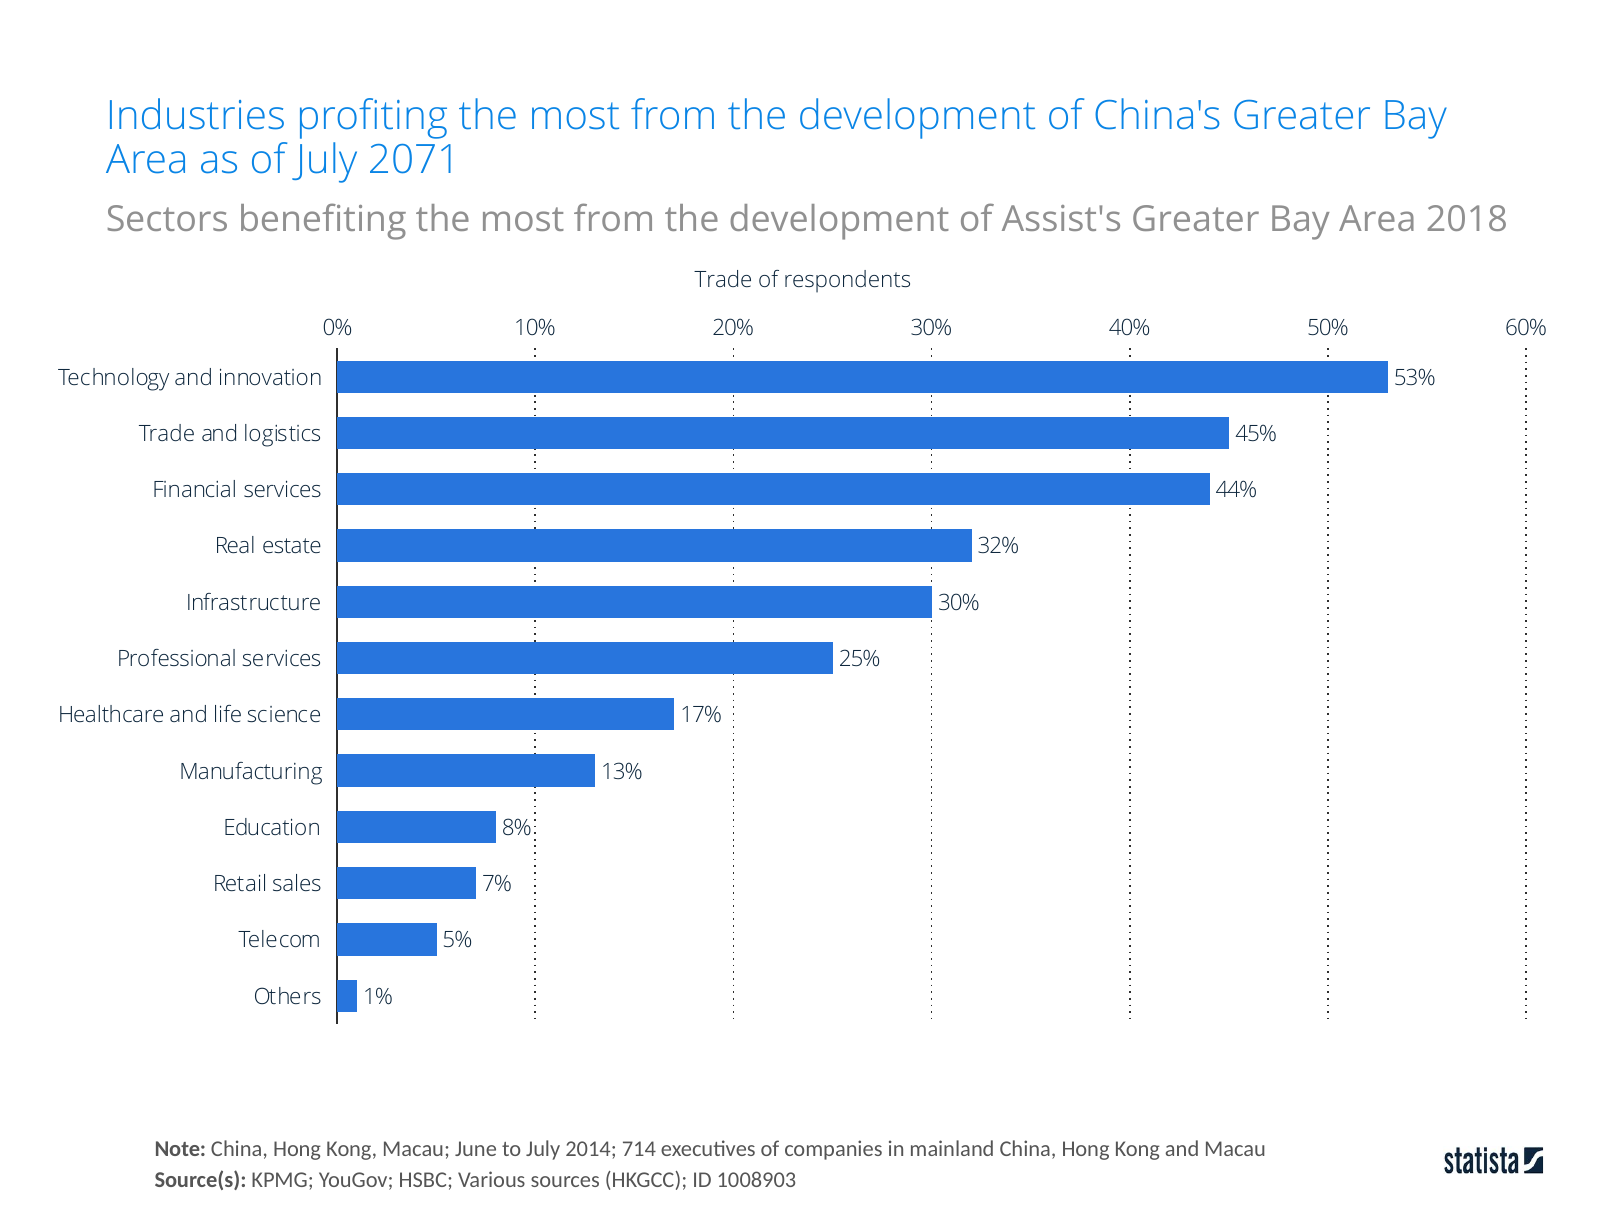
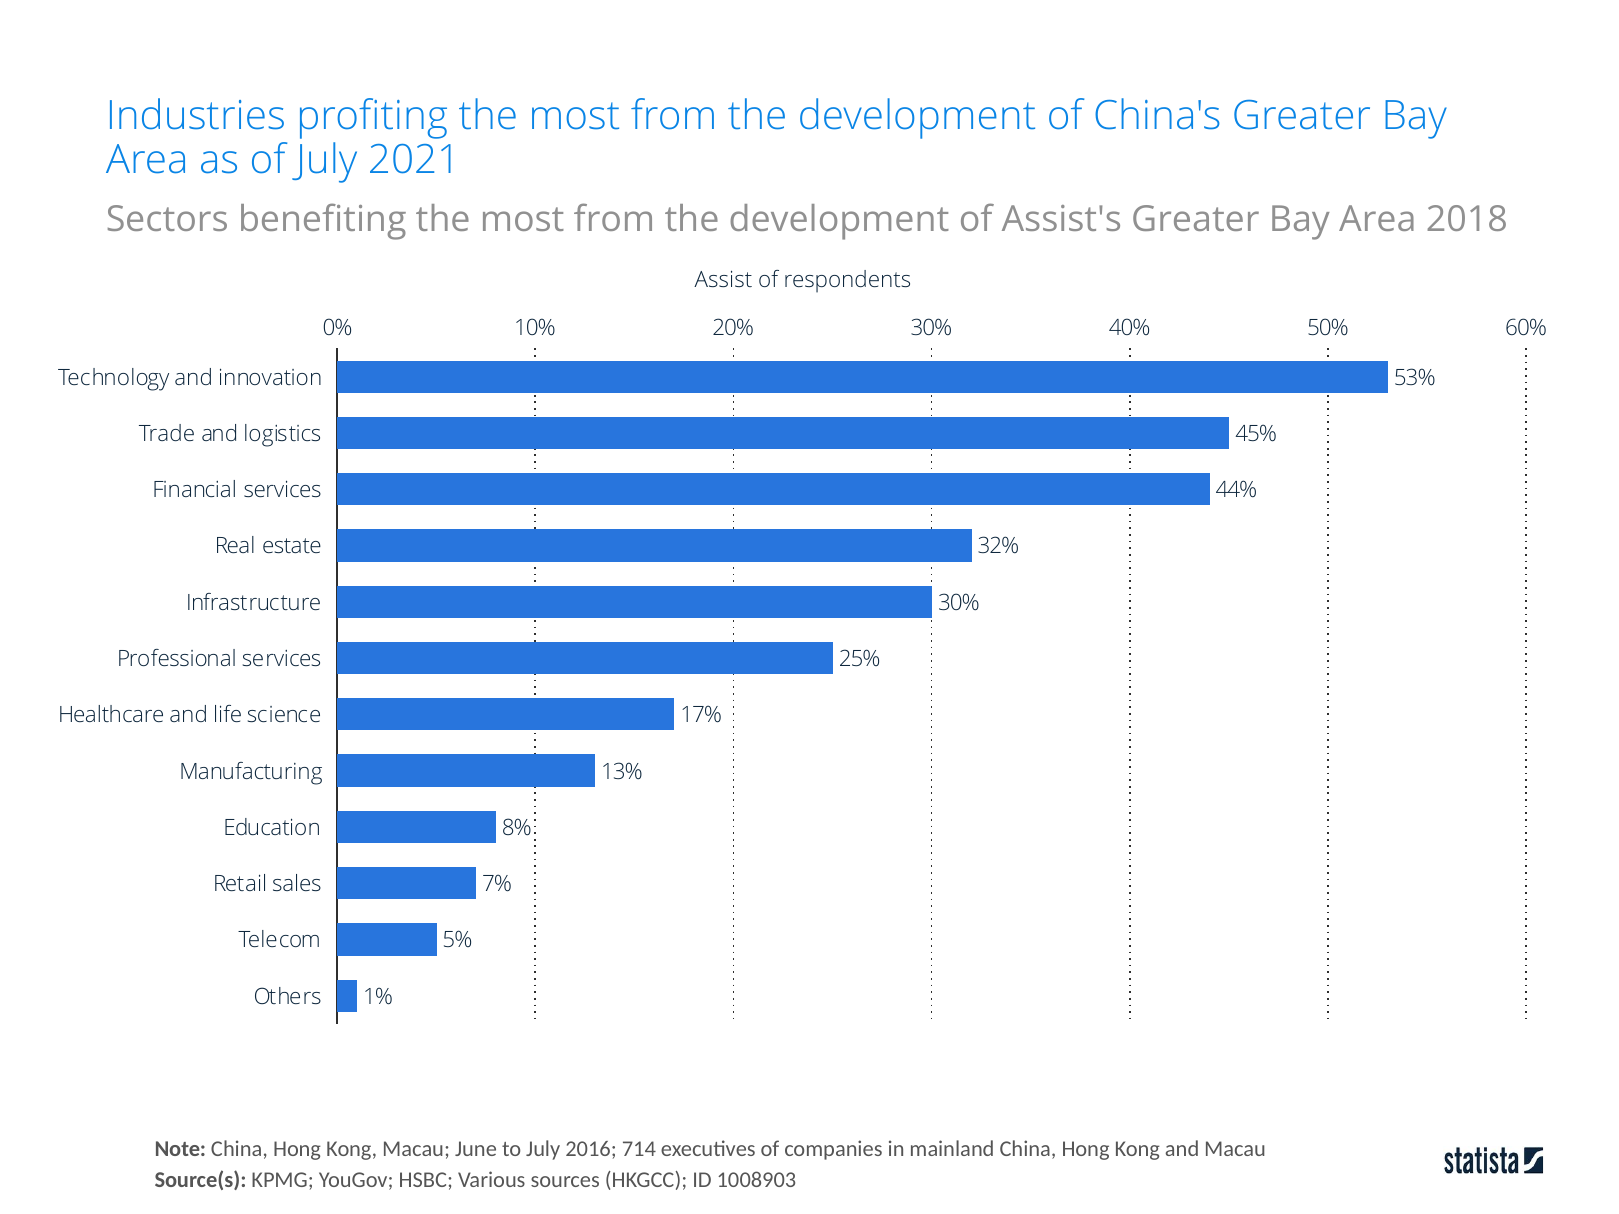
2071: 2071 -> 2021 (414, 160)
Trade: Trade -> Assist (724, 280)
2014: 2014 -> 2016 (591, 1149)
